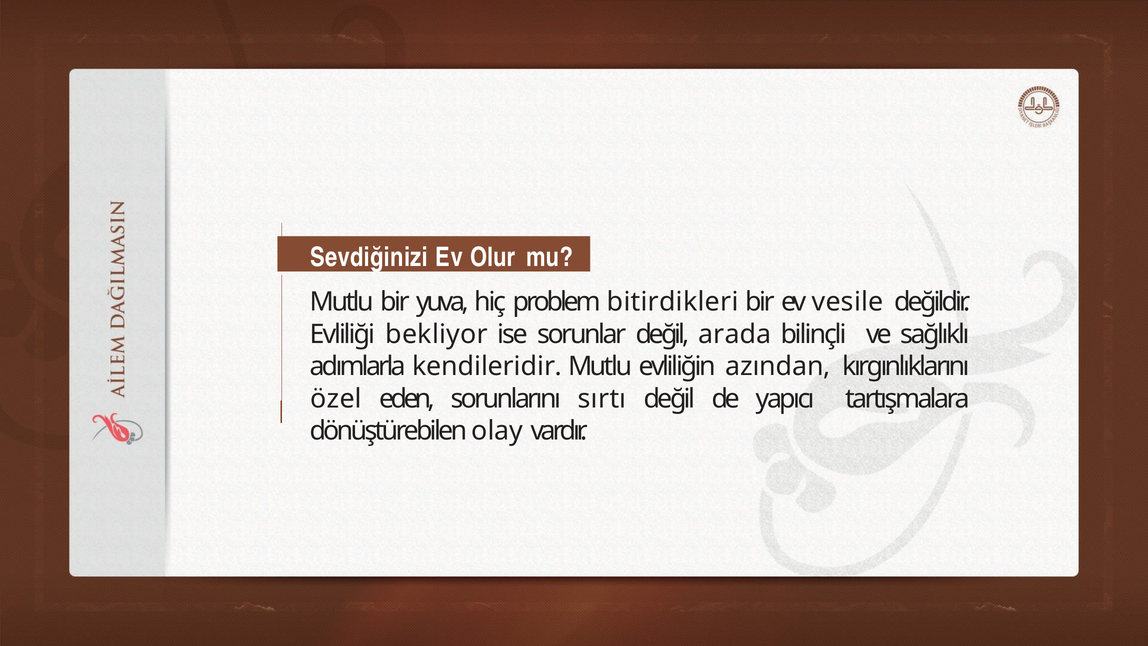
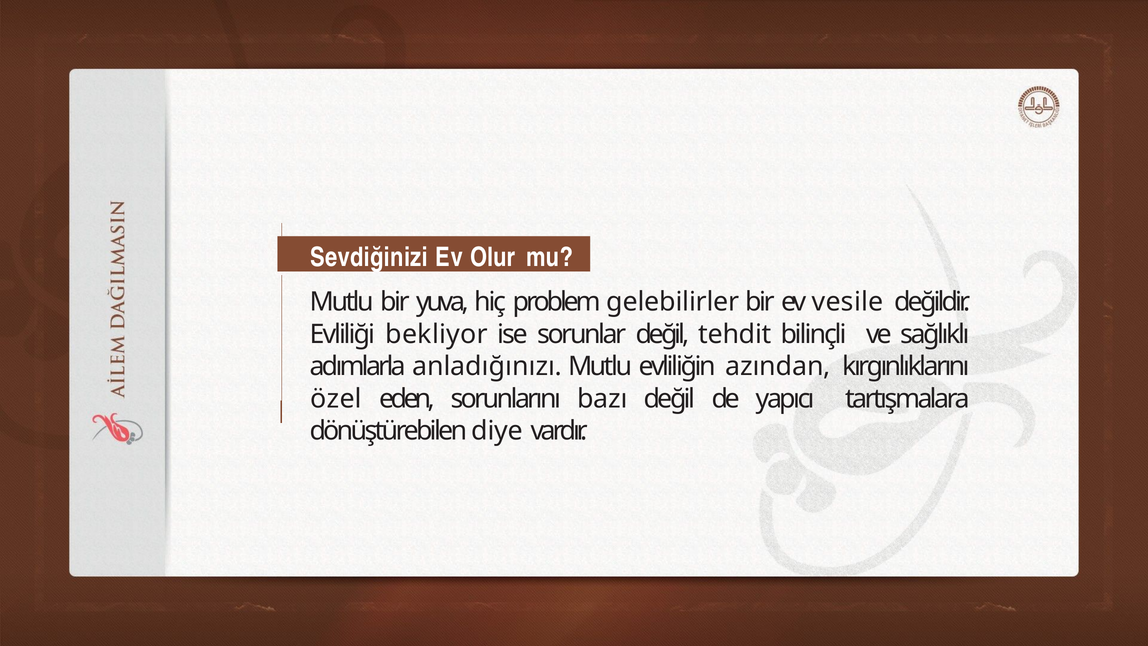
bitirdikleri: bitirdikleri -> gelebilirler (673, 302)
arada: arada -> tehdit (735, 334)
kendileridir: kendileridir -> anladığınızı (487, 366)
sırtı: sırtı -> bazı (602, 399)
olay: olay -> diye (497, 431)
